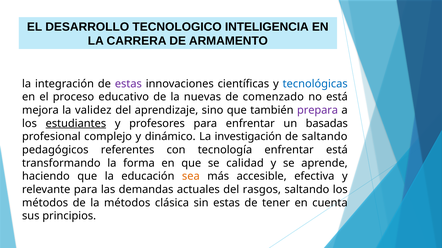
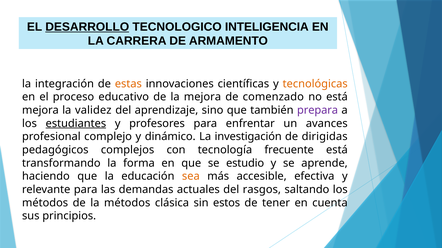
DESARROLLO underline: none -> present (87, 27)
estas colour: purple -> orange (128, 84)
tecnológicas colour: blue -> orange (315, 84)
la nuevas: nuevas -> mejora (202, 97)
basadas: basadas -> avances (327, 124)
de saltando: saltando -> dirigidas (325, 137)
referentes: referentes -> complejos (128, 150)
tecnología enfrentar: enfrentar -> frecuente (289, 150)
calidad: calidad -> estudio (245, 164)
sin estas: estas -> estos (227, 203)
